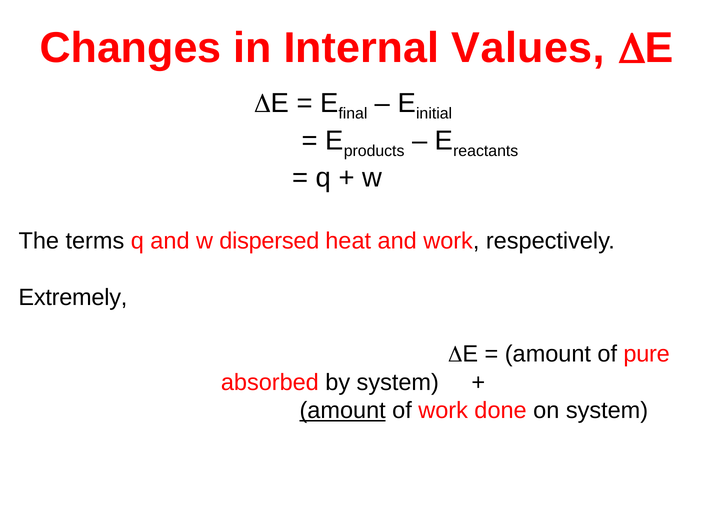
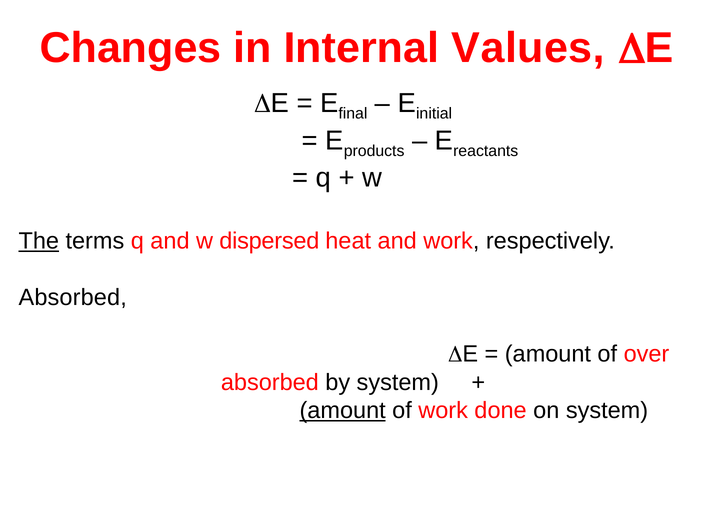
The underline: none -> present (39, 241)
Extremely: Extremely -> Absorbed (73, 297)
pure: pure -> over (646, 354)
